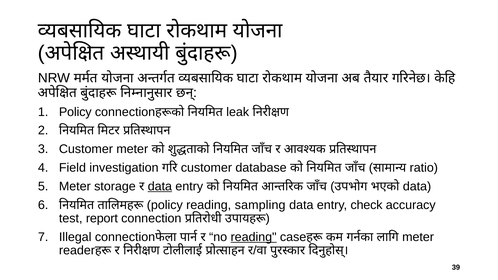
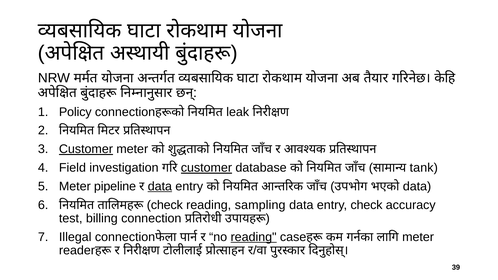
Customer underline: none -> present (86, 149)
customer underline: none -> present (206, 168)
ratio: ratio -> tank (424, 168)
storage: storage -> pipeline (115, 186)
policy: policy -> check (165, 205)
report: report -> billing (102, 219)
